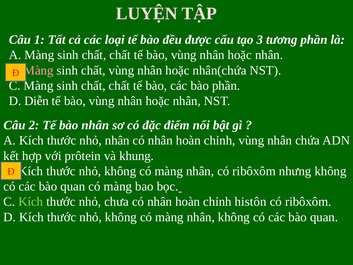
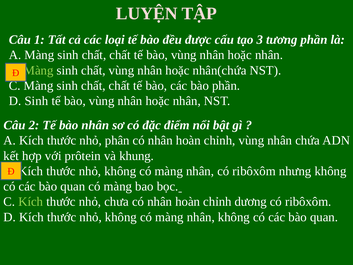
Màng colour: pink -> light green (39, 70)
D Diễn: Diễn -> Sinh (36, 101)
nhỏ nhân: nhân -> phân (117, 140)
histôn: histôn -> dương (251, 202)
